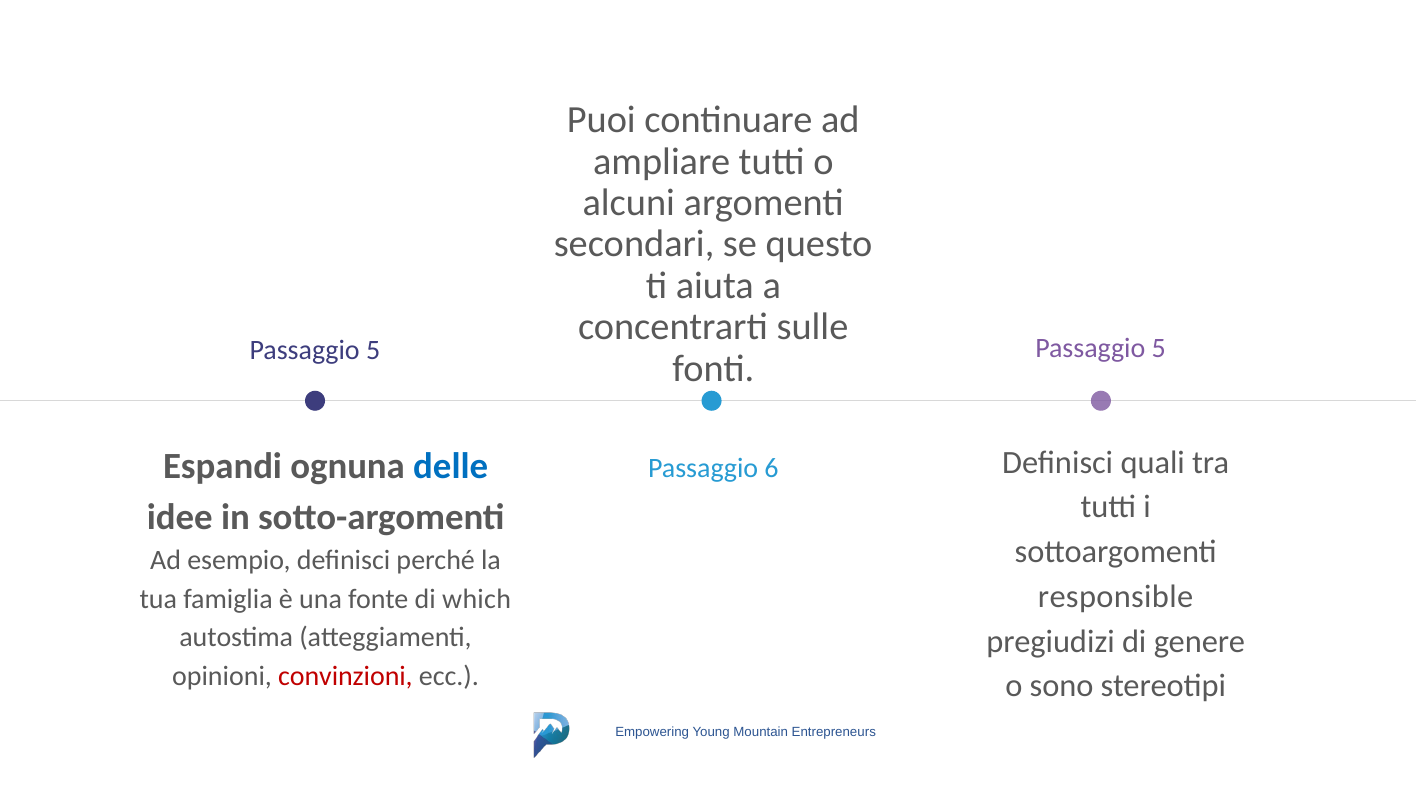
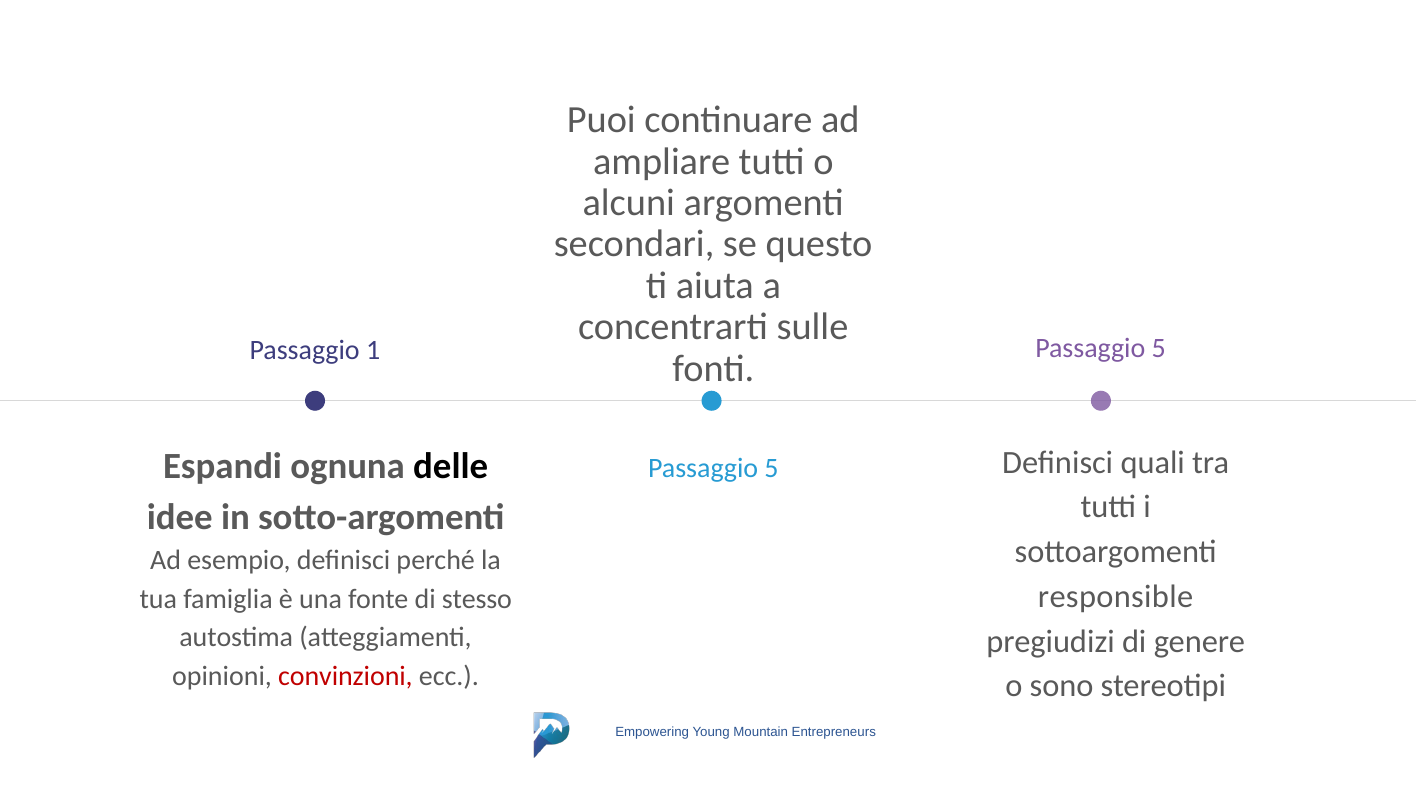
5: 5 -> 1 (373, 350)
delle colour: blue -> black (451, 466)
6: 6 -> 5 (772, 468)
which: which -> stesso (477, 599)
